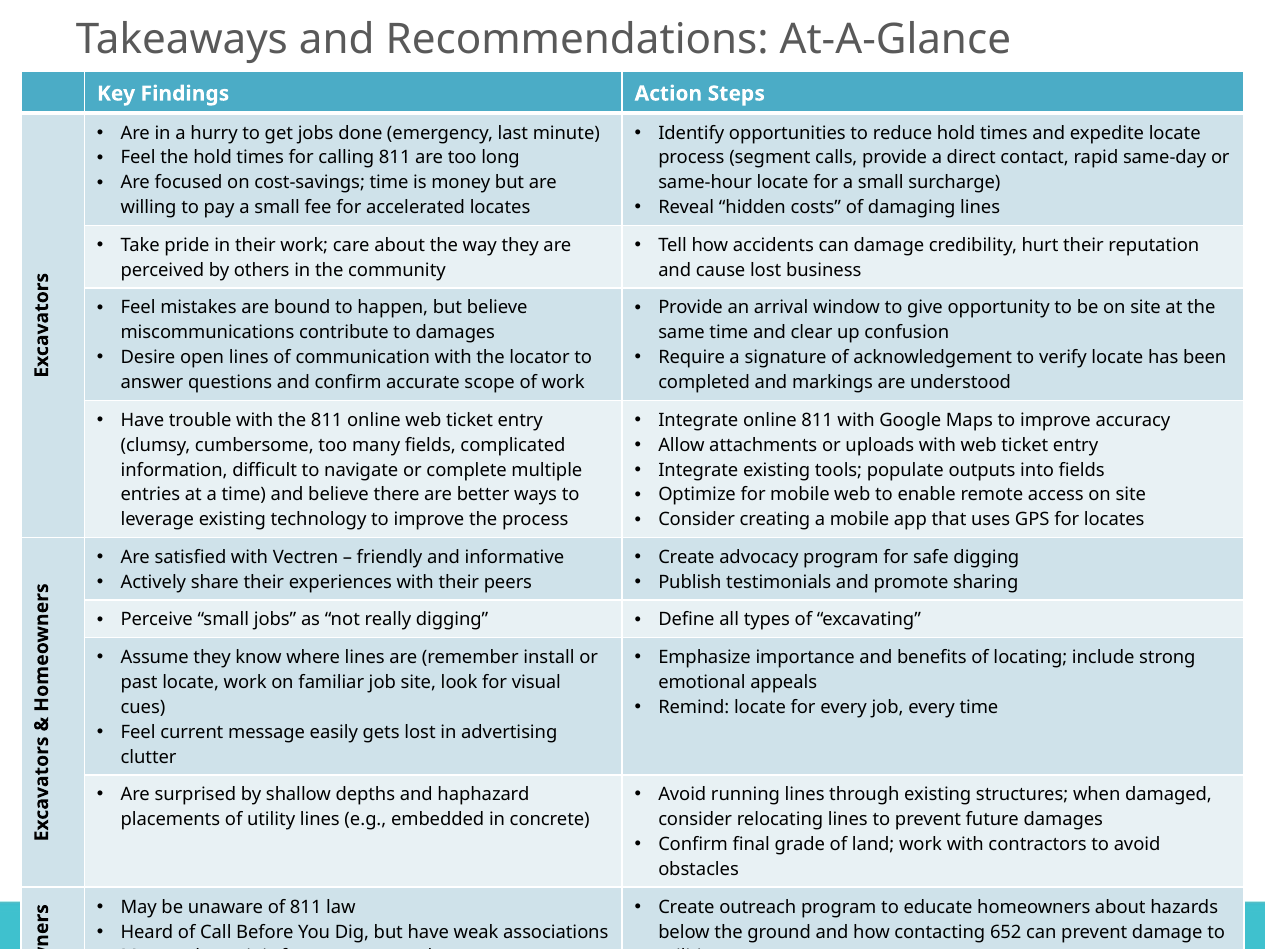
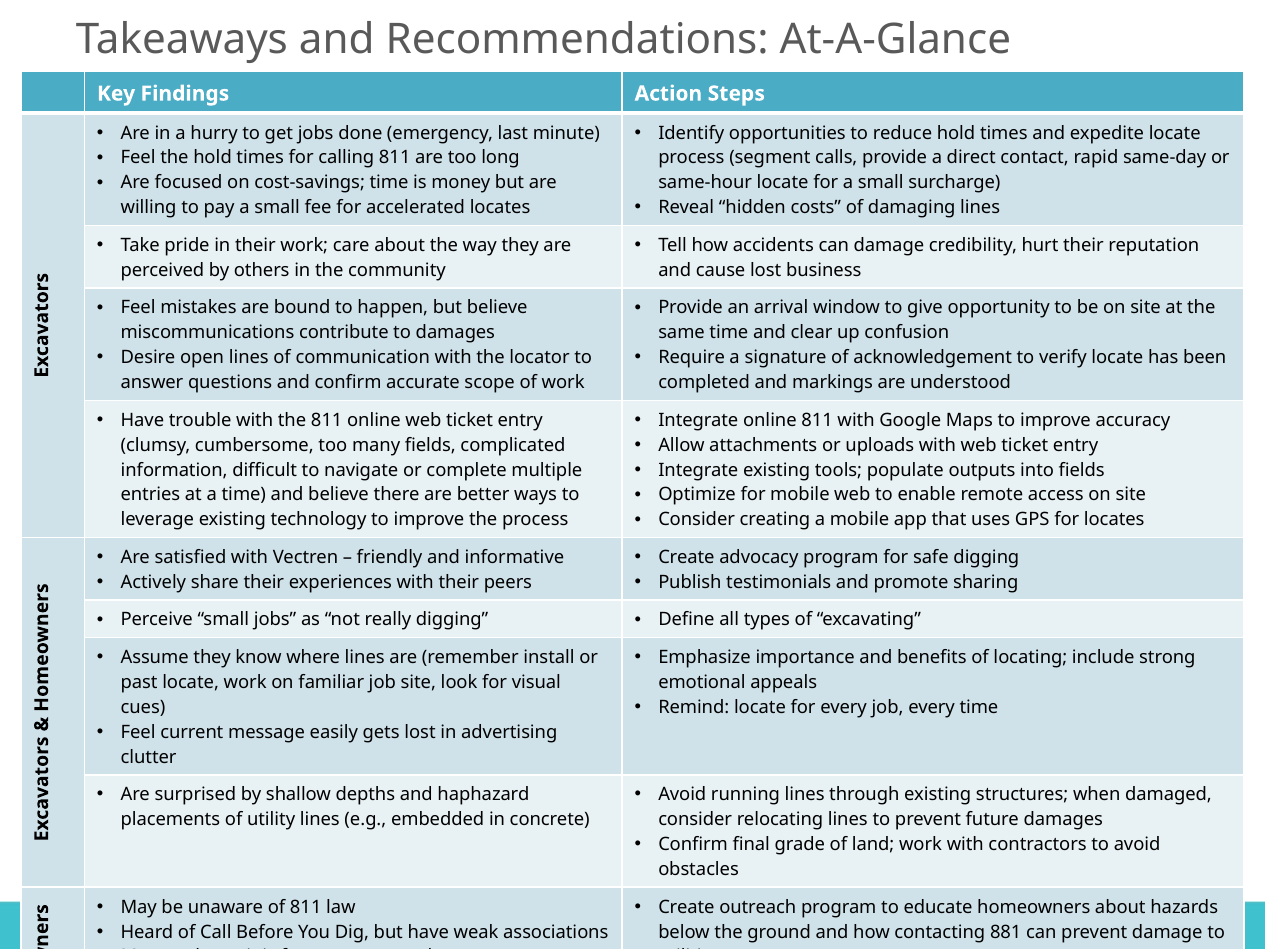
652: 652 -> 881 (1006, 932)
